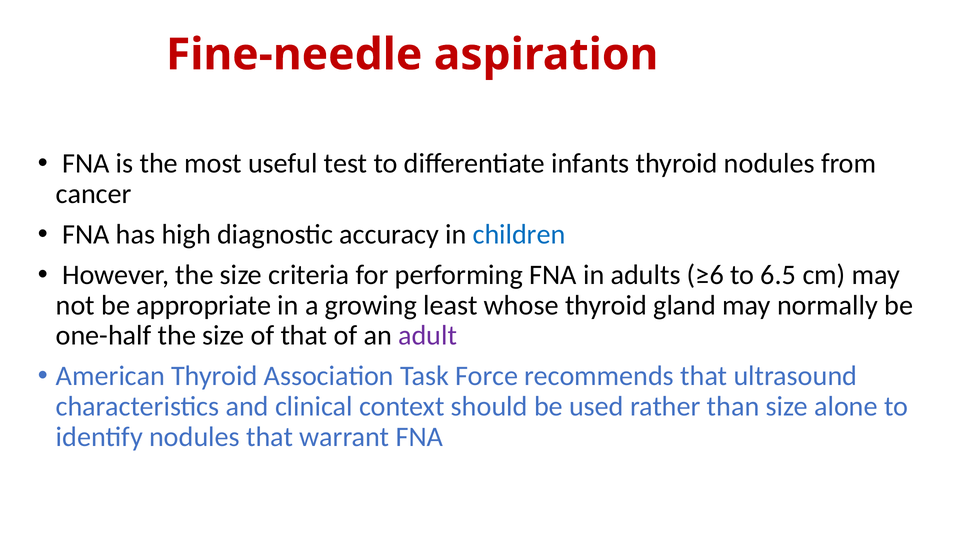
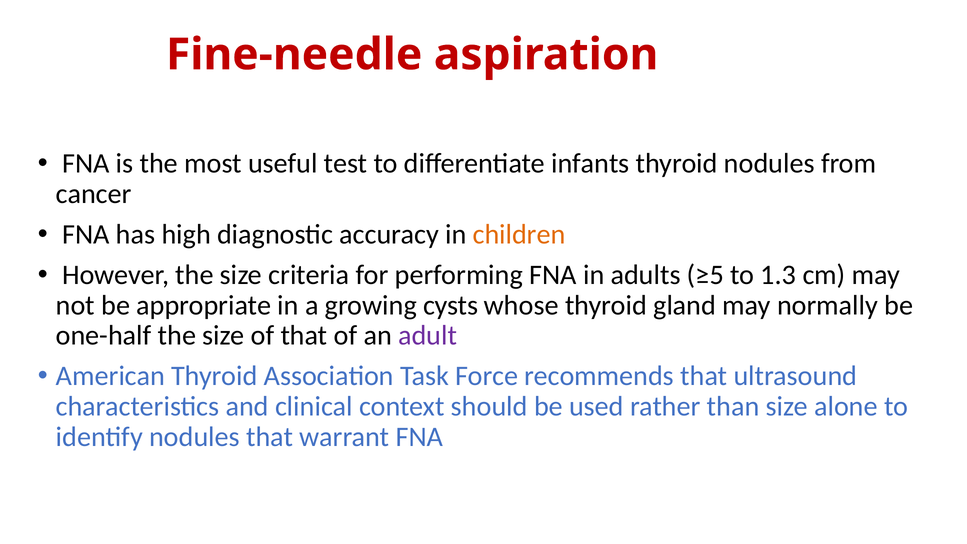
children colour: blue -> orange (519, 234)
≥6: ≥6 -> ≥5 (705, 275)
6.5: 6.5 -> 1.3 (778, 275)
least: least -> cysts (451, 305)
